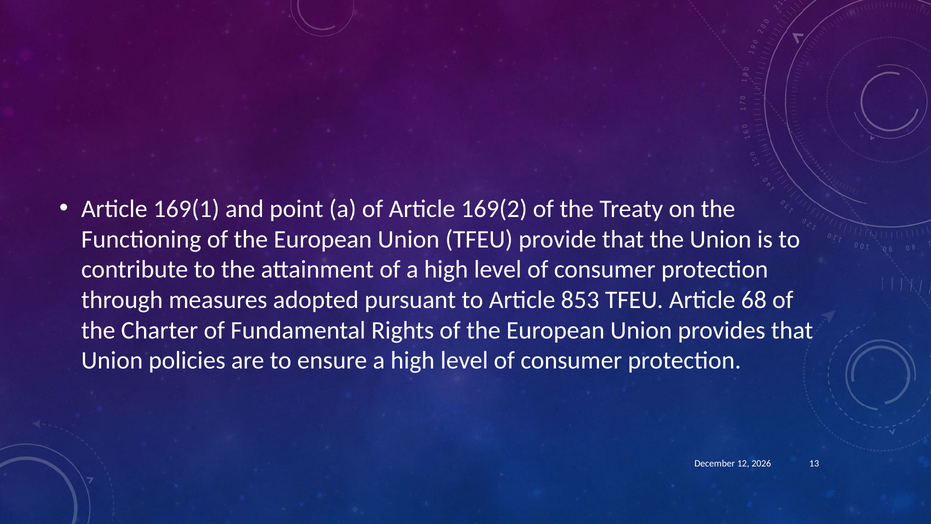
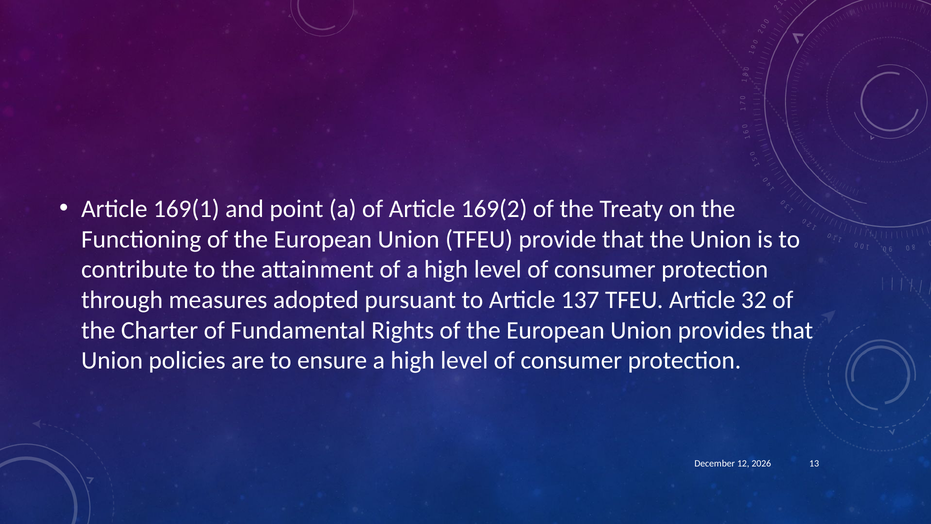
853: 853 -> 137 (580, 300)
68: 68 -> 32 (754, 300)
